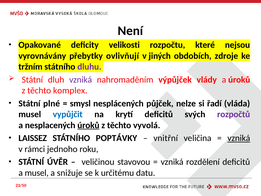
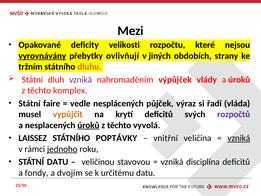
Není: Není -> Mezi (131, 31)
vyrovnávány underline: none -> present (42, 56)
zdroje: zdroje -> strany (226, 56)
dluhu colour: purple -> orange (89, 67)
plné: plné -> faire (52, 103)
smysl: smysl -> vedle (80, 103)
nelze: nelze -> výraz (186, 103)
vypůjčit colour: blue -> orange (68, 114)
jednoho underline: none -> present (62, 149)
STÁTNÍ ÚVĚR: ÚVĚR -> DATU (58, 162)
rozdělení: rozdělení -> disciplína (203, 162)
a musel: musel -> fondy (37, 173)
snižuje: snižuje -> dvojím (70, 173)
